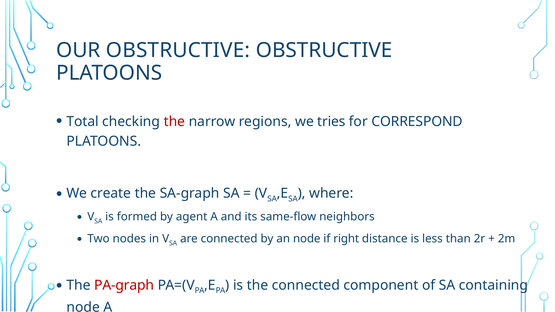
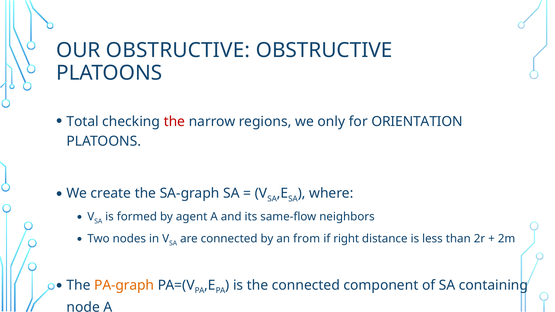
tries: tries -> only (331, 122)
CORRESPOND: CORRESPOND -> ORIENTATION (417, 122)
an node: node -> from (307, 239)
PA-graph colour: red -> orange (124, 285)
